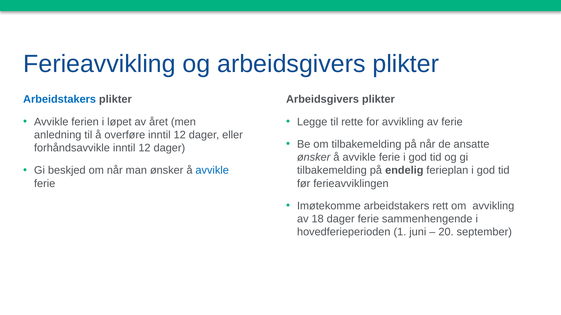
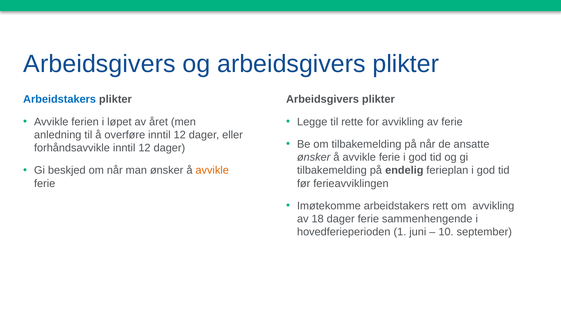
Ferieavvikling: Ferieavvikling -> Arbeidsgivers (99, 64)
avvikle colour: blue -> orange (212, 171)
20: 20 -> 10 (446, 232)
